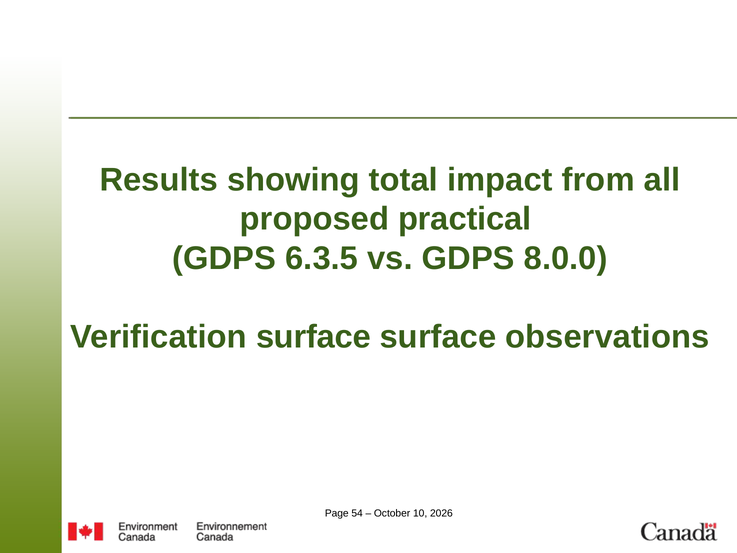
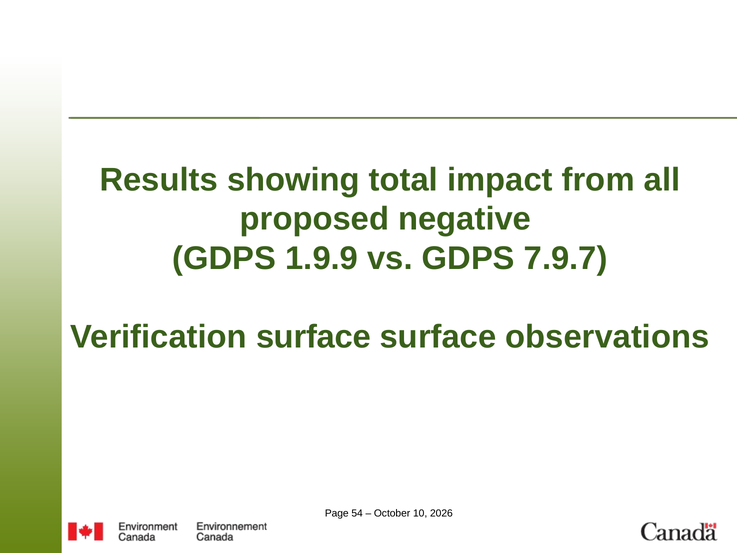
practical: practical -> negative (465, 219)
6.3.5: 6.3.5 -> 1.9.9 (322, 258)
8.0.0: 8.0.0 -> 7.9.7 (566, 258)
